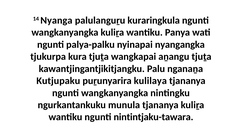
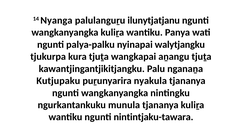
kuraringkula: kuraringkula -> ilunytjatjanu (154, 20)
nyangangka: nyangangka -> walytjangku (180, 45)
kulilaya: kulilaya -> nyakula (150, 81)
